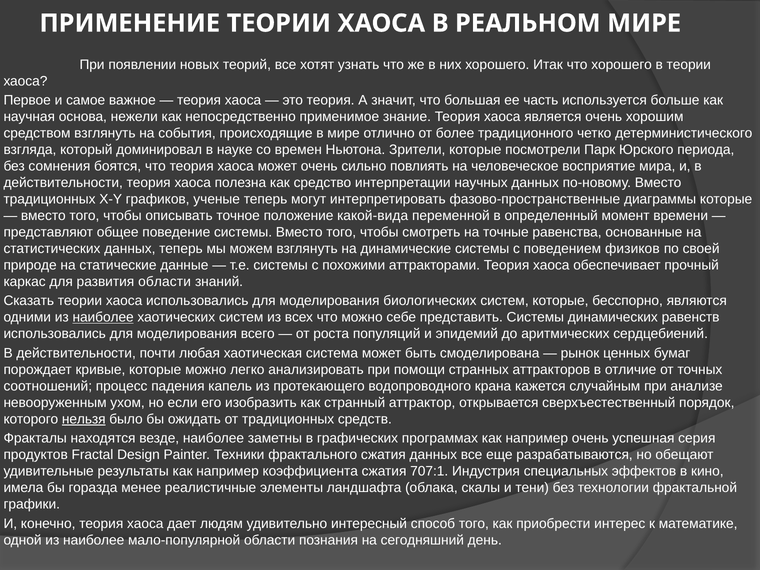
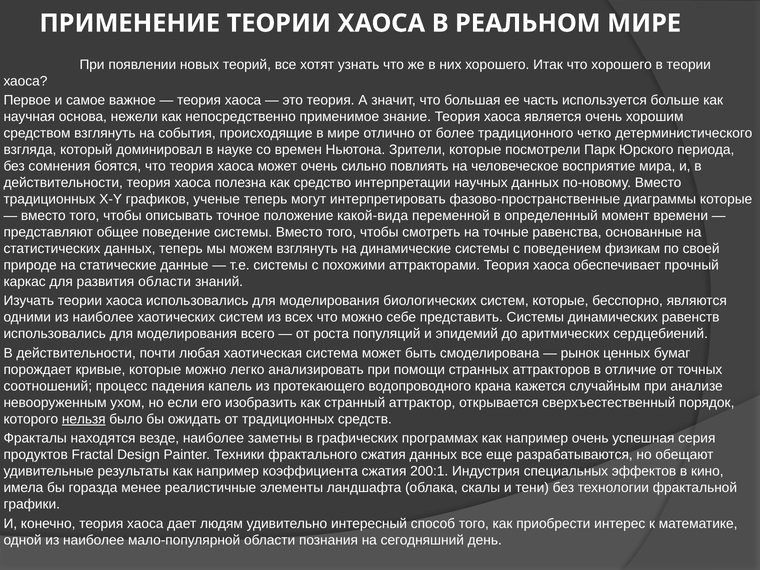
физиков: физиков -> физикам (632, 249)
Сказать: Сказать -> Изучать (29, 301)
наиболее underline: present -> none (103, 317)
707:1: 707:1 -> 200:1 (429, 471)
